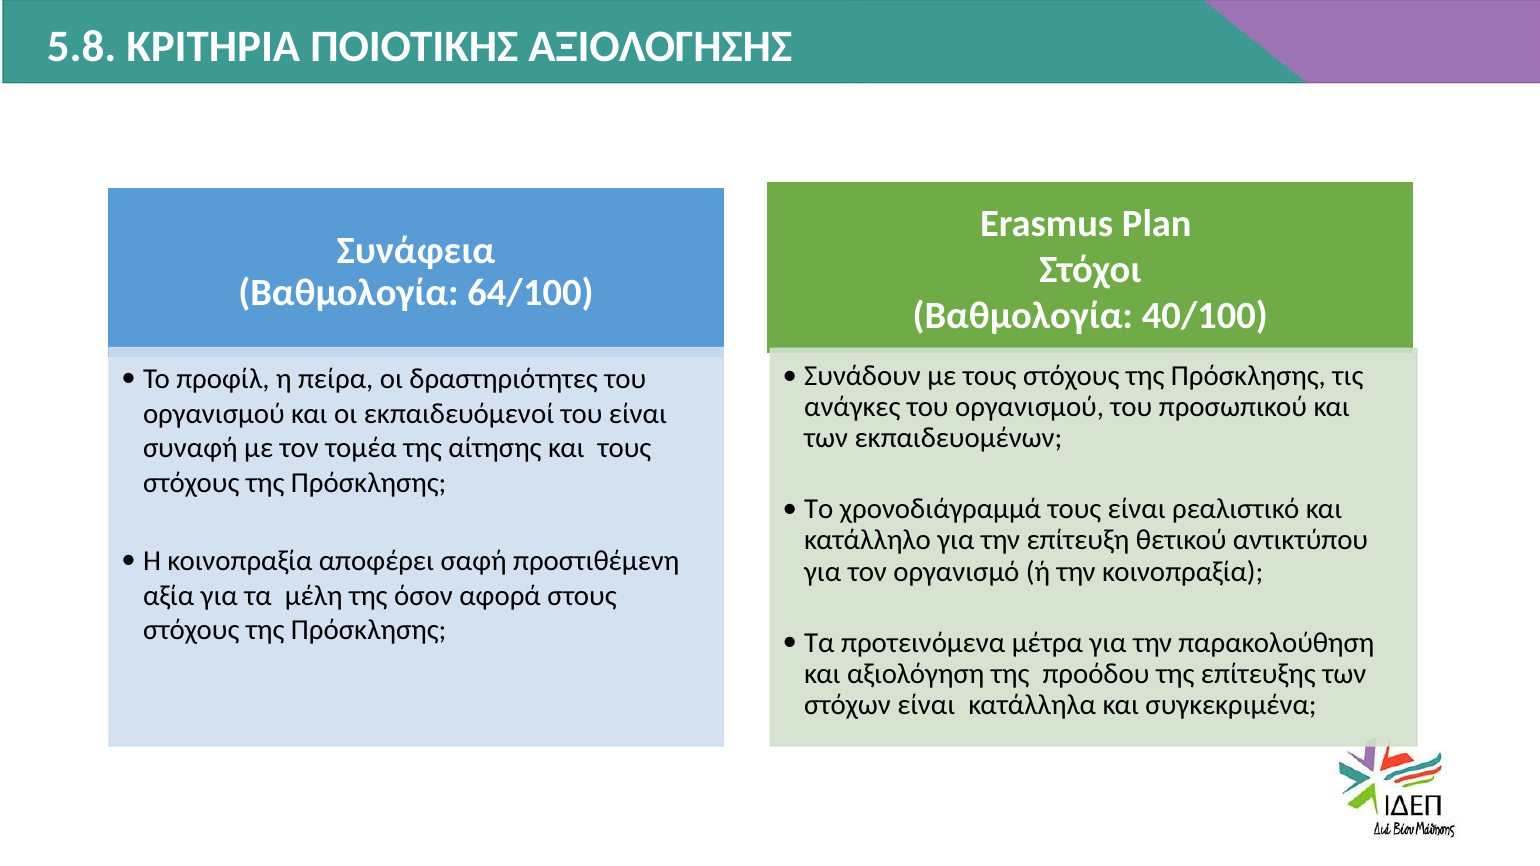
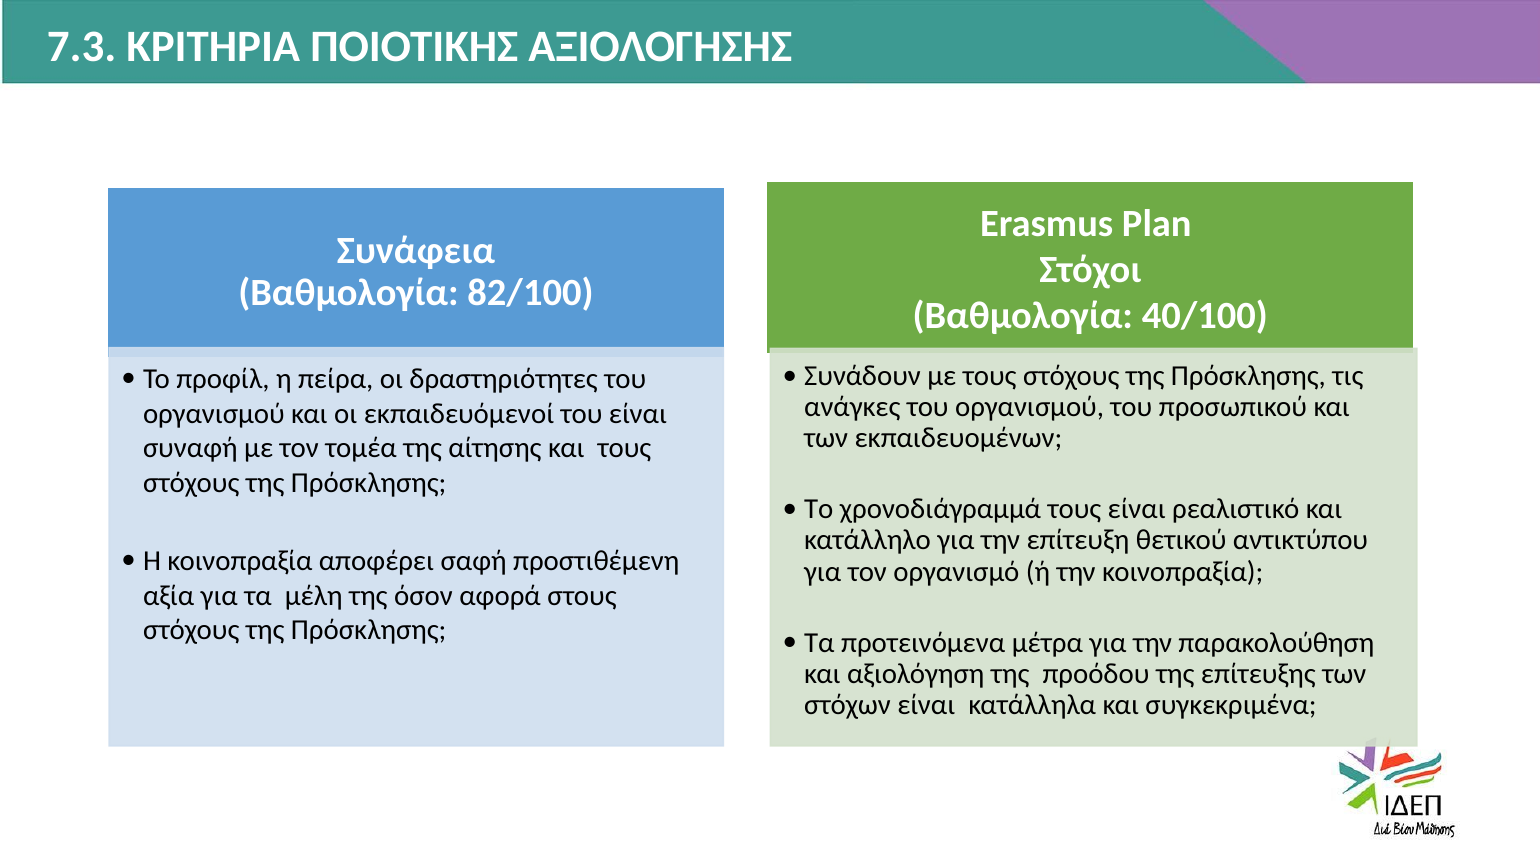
5.8: 5.8 -> 7.3 (82, 46)
64/100: 64/100 -> 82/100 (530, 293)
